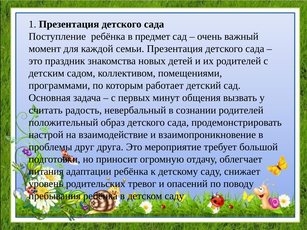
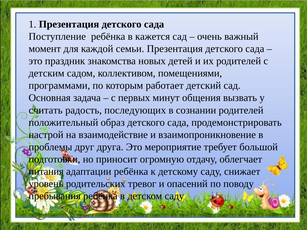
предмет: предмет -> кажется (153, 37)
невербальный: невербальный -> последующих (135, 110)
